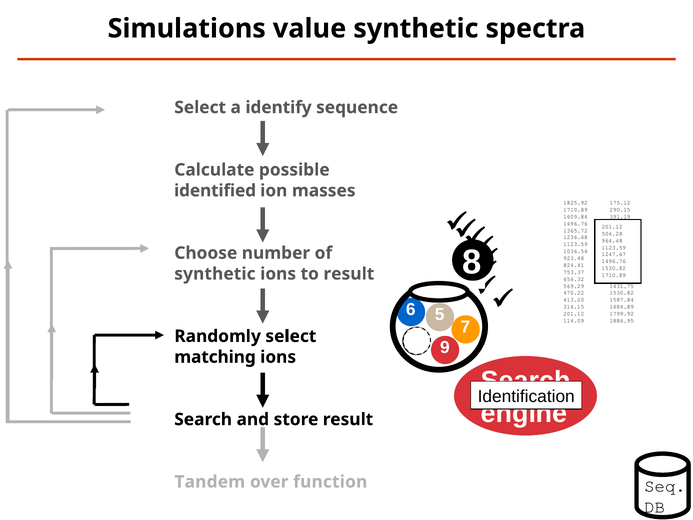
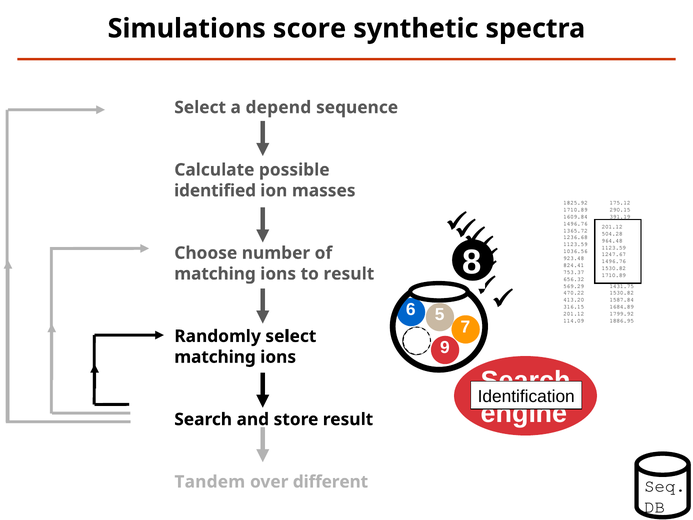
value: value -> score (309, 29)
identify: identify -> depend (278, 107)
synthetic: synthetic -> matching (215, 274)
function: function -> different (330, 482)
